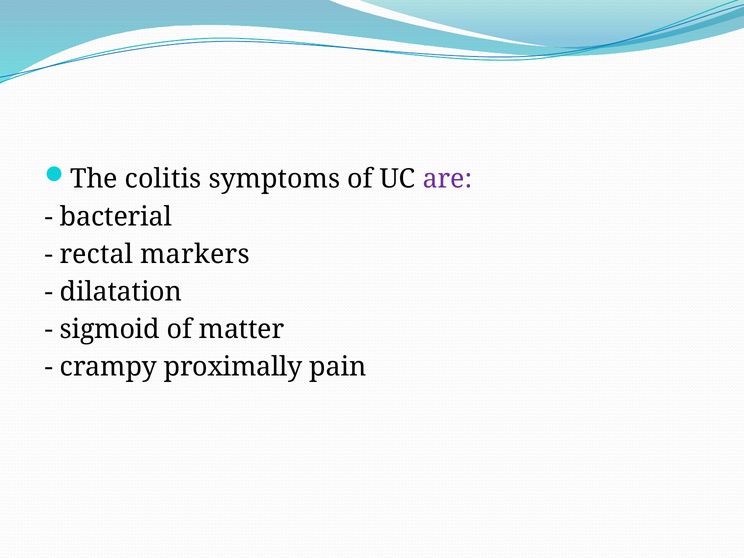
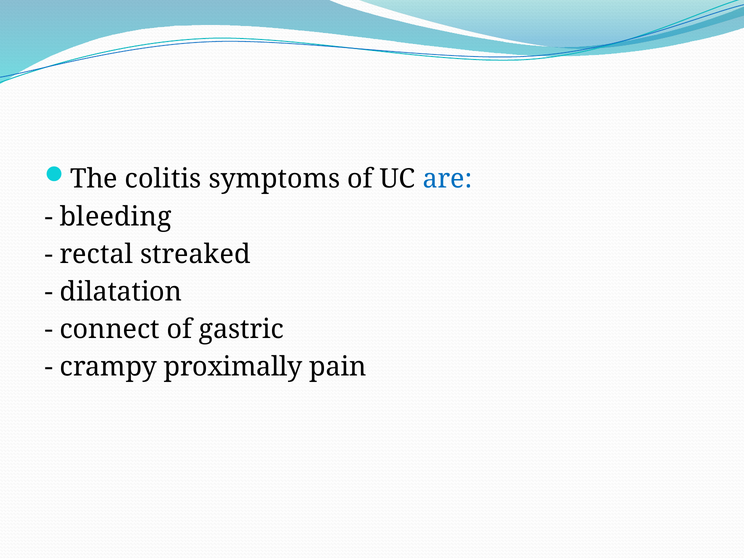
are colour: purple -> blue (447, 179)
bacterial: bacterial -> bleeding (116, 217)
markers: markers -> streaked (195, 254)
sigmoid: sigmoid -> connect (110, 329)
matter: matter -> gastric (241, 329)
